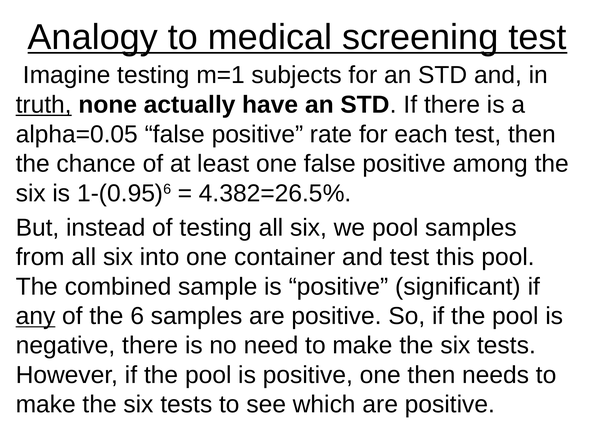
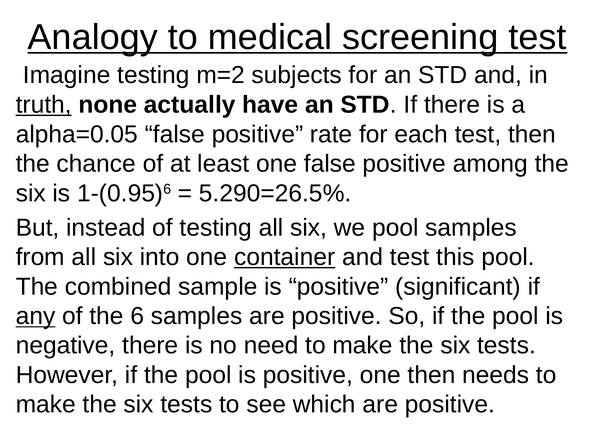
m=1: m=1 -> m=2 (221, 75)
4.382=26.5%: 4.382=26.5% -> 5.290=26.5% (275, 193)
container underline: none -> present (285, 257)
